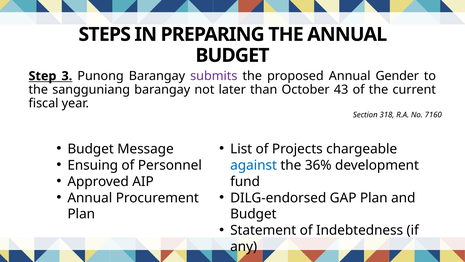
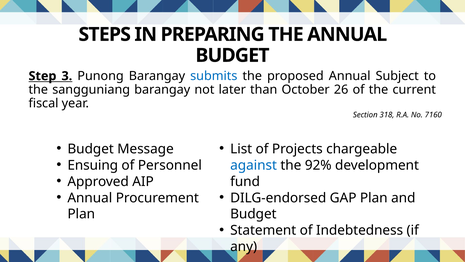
submits colour: purple -> blue (214, 76)
Gender: Gender -> Subject (397, 76)
43: 43 -> 26 (341, 90)
36%: 36% -> 92% (318, 165)
